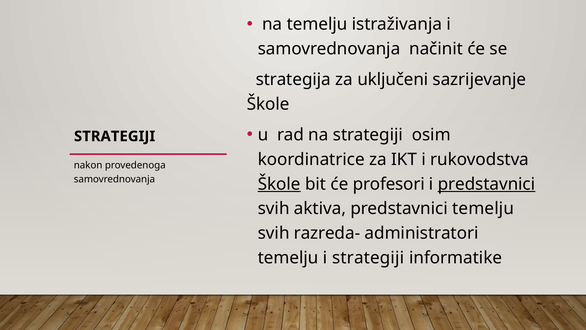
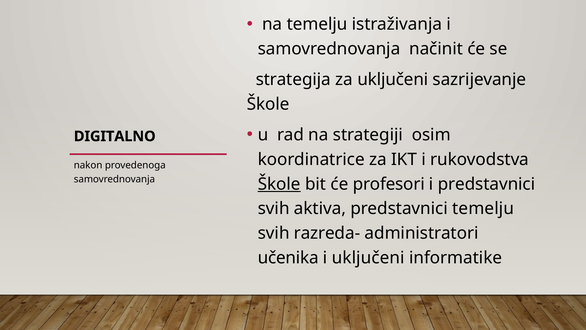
STRATEGIJI: STRATEGIJI -> DIGITALNO (115, 136)
predstavnici underline: present -> none (487, 184)
temelju: temelju -> učenika (288, 257)
i strategiji: strategiji -> uključeni (368, 257)
